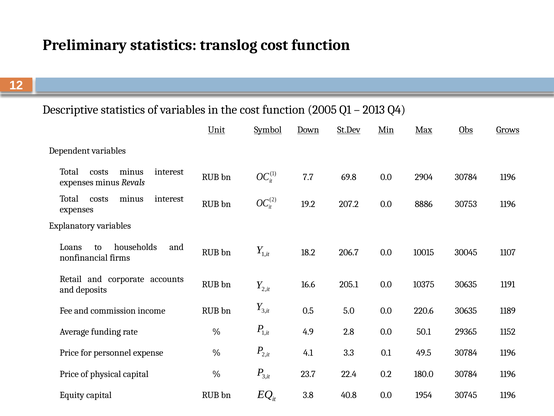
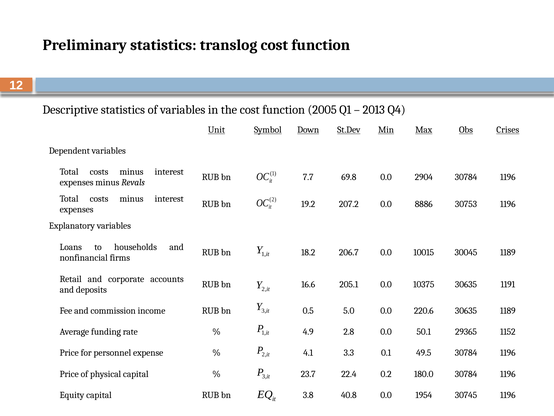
Grows: Grows -> Crises (508, 130)
30045 1107: 1107 -> 1189 (508, 252)
